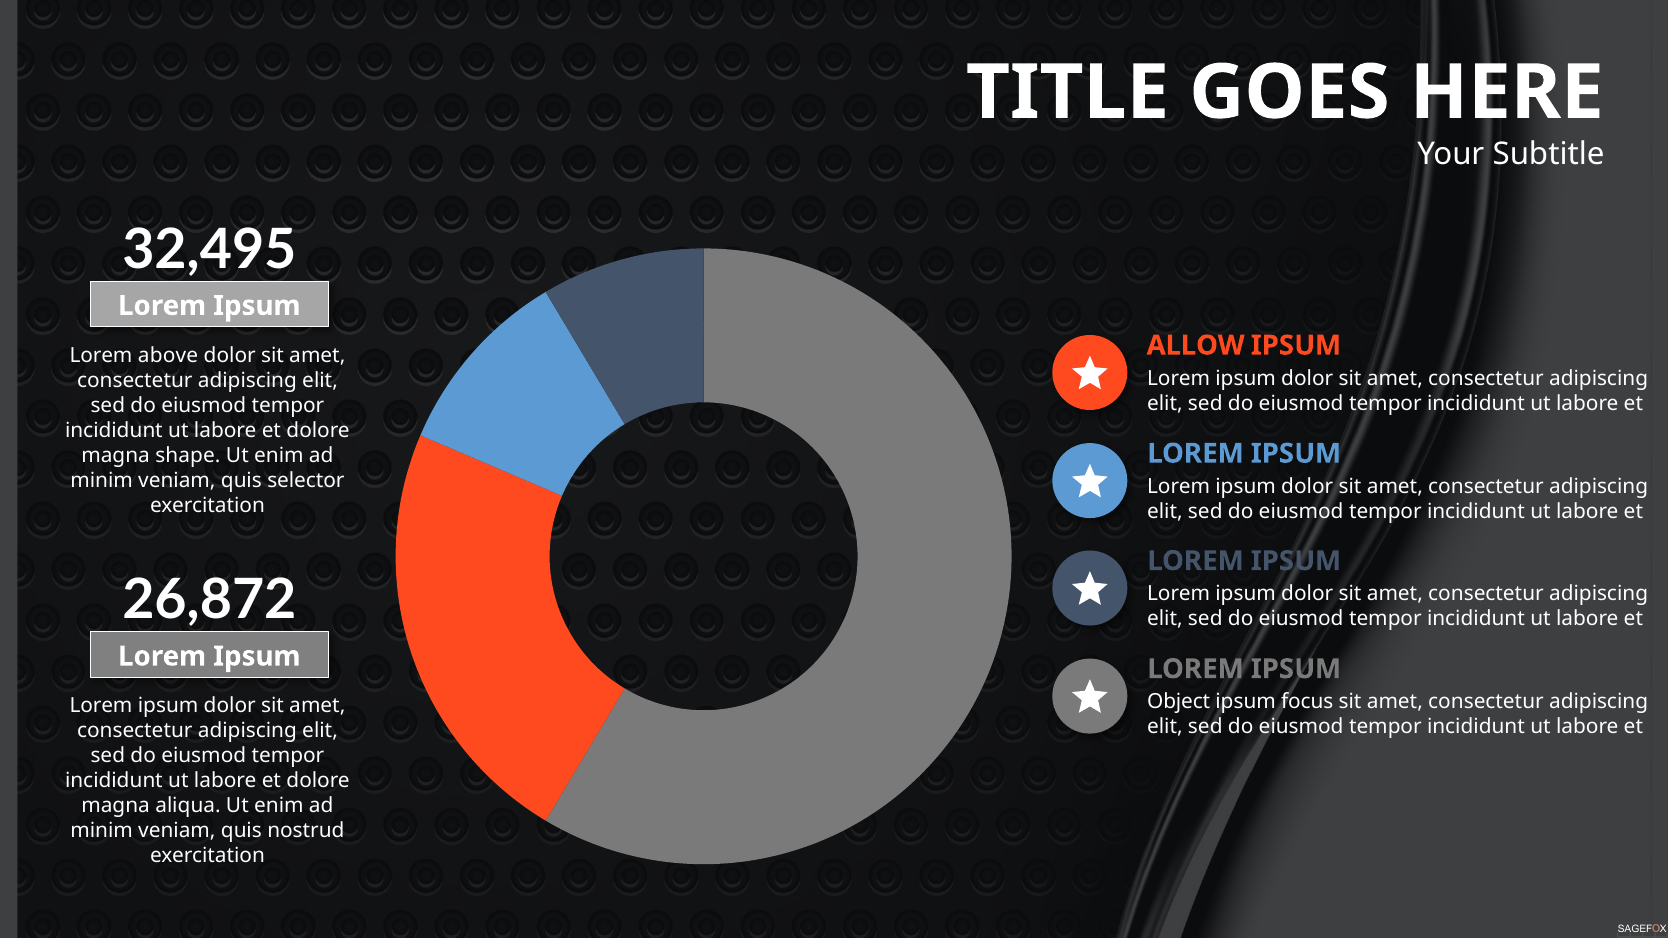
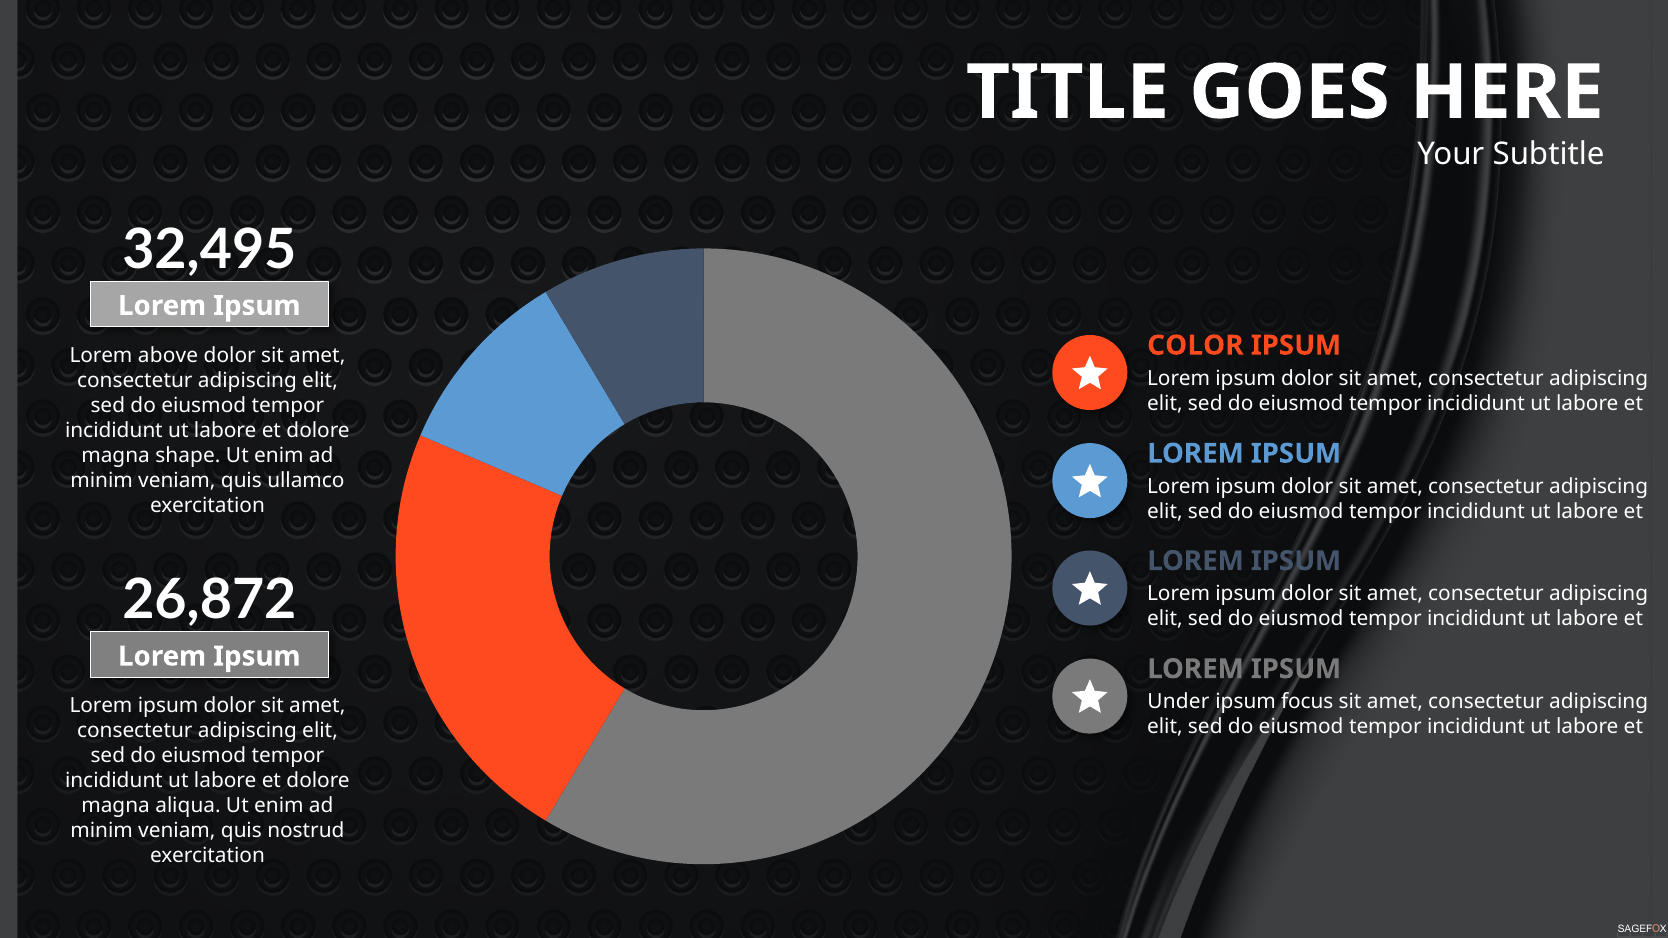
ALLOW: ALLOW -> COLOR (1195, 345)
selector: selector -> ullamco (306, 480)
Object: Object -> Under (1178, 702)
